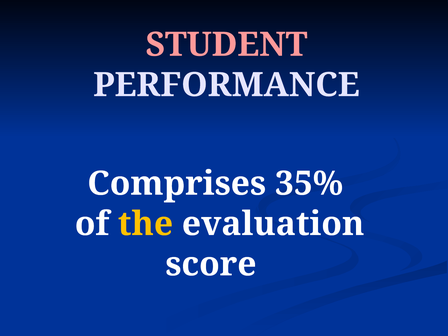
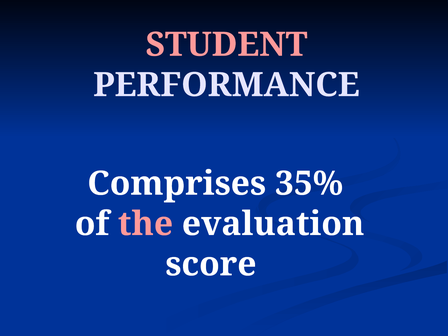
the colour: yellow -> pink (145, 224)
